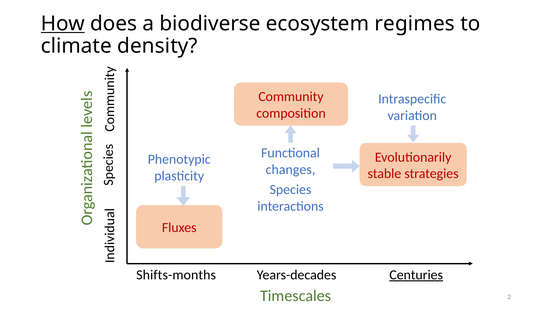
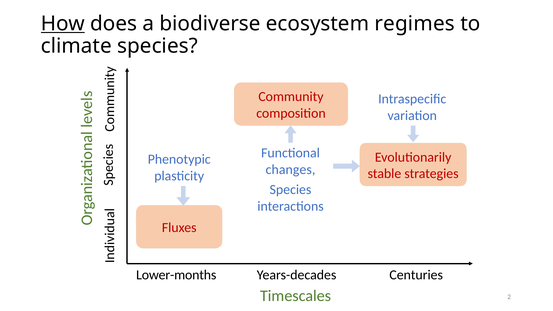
climate density: density -> species (157, 46)
Shifts-months: Shifts-months -> Lower-months (176, 275)
Centuries underline: present -> none (416, 275)
